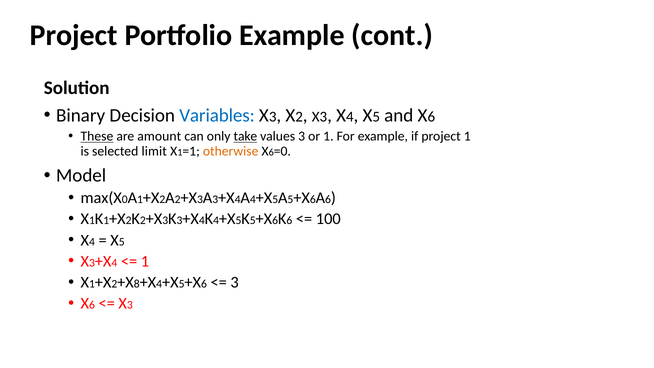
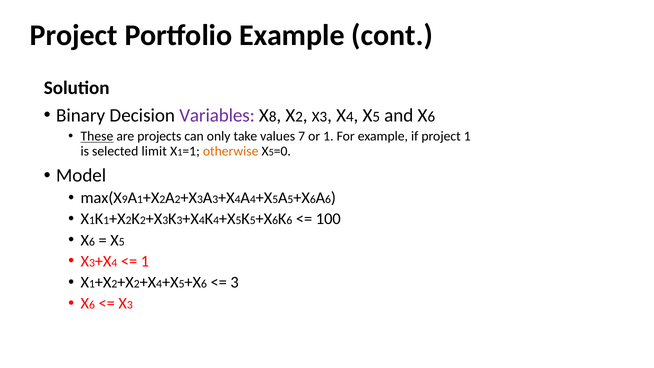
Variables colour: blue -> purple (217, 115)
3: 3 -> 8 (273, 117)
amount: amount -> projects (159, 136)
take underline: present -> none (245, 136)
values 3: 3 -> 7 (302, 136)
6: 6 -> 5 (271, 152)
0: 0 -> 9 (125, 200)
4: 4 -> 6 (92, 242)
8: 8 -> 2 (137, 284)
